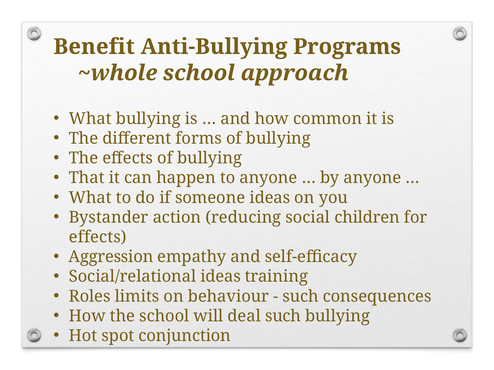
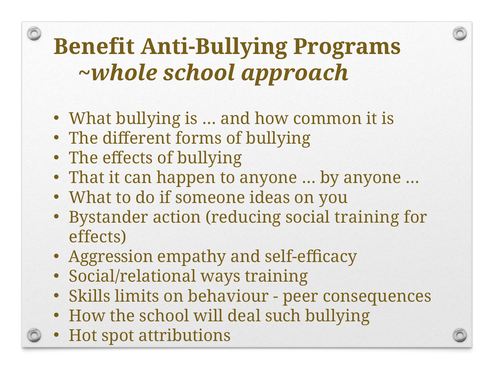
social children: children -> training (367, 218)
Social/relational ideas: ideas -> ways (221, 277)
Roles: Roles -> Skills (90, 297)
such: such -> peer (301, 297)
conjunction: conjunction -> attributions (185, 336)
